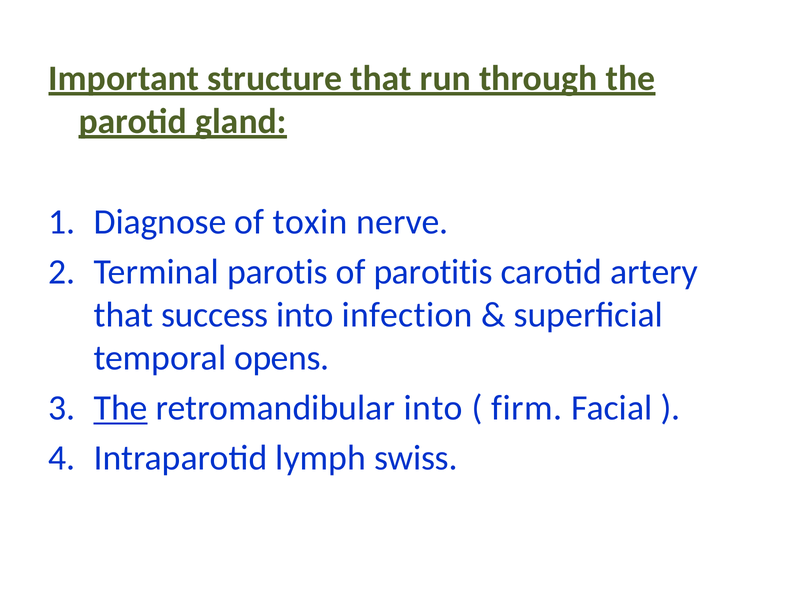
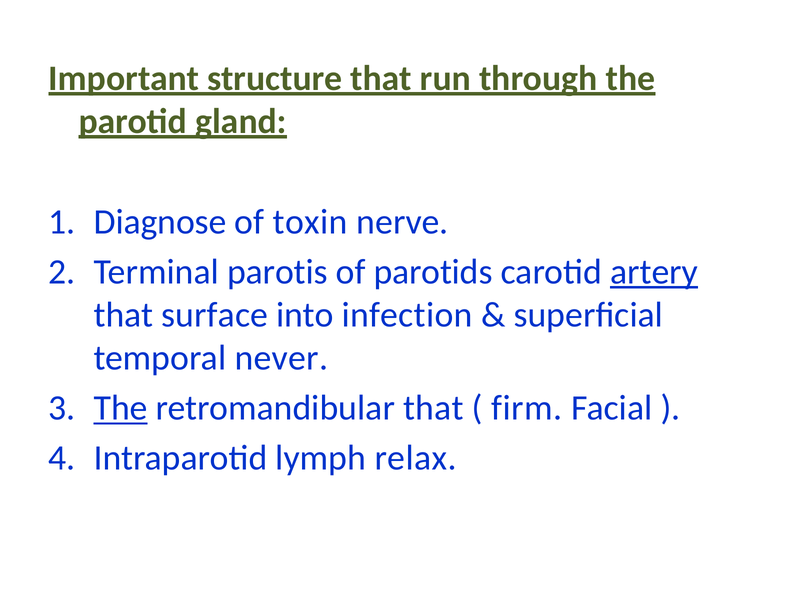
parotitis: parotitis -> parotids (433, 272)
artery underline: none -> present (654, 272)
success: success -> surface (215, 315)
opens: opens -> never (281, 358)
retromandibular into: into -> that (433, 408)
swiss: swiss -> relax (416, 458)
